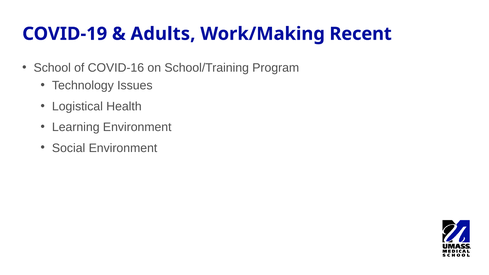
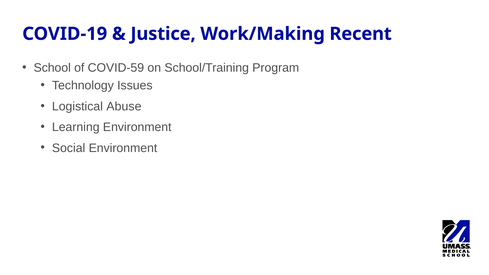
Adults: Adults -> Justice (163, 34)
COVID-16: COVID-16 -> COVID-59 (116, 68)
Health: Health -> Abuse (124, 106)
